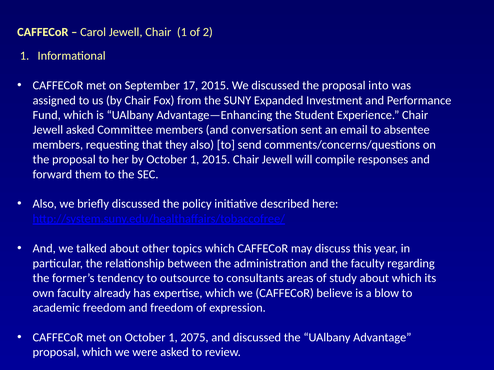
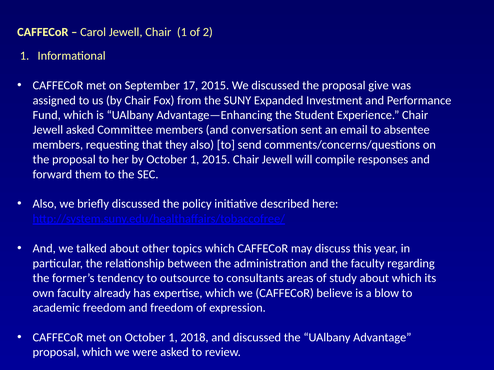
into: into -> give (379, 86)
2075: 2075 -> 2018 (194, 338)
